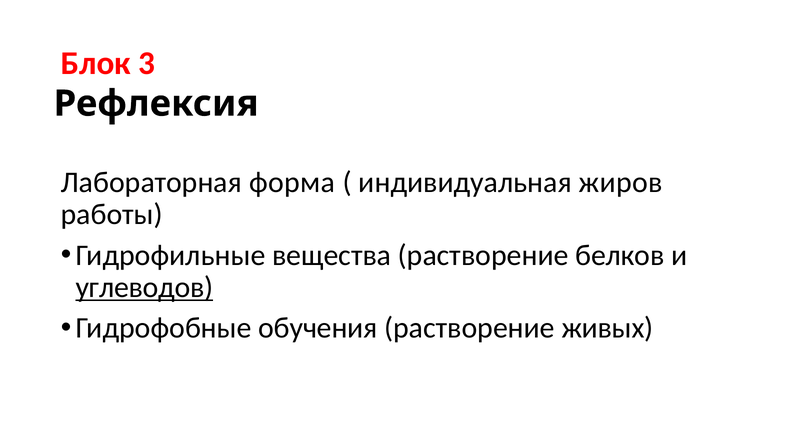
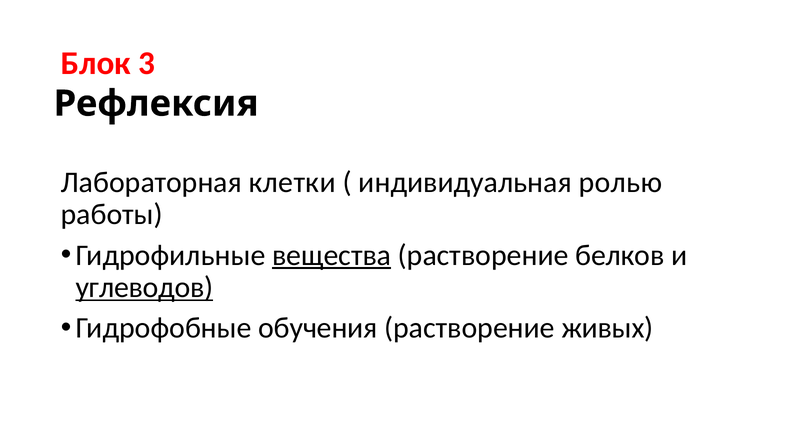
форма: форма -> клетки (292, 182)
жиров: жиров -> ролью (621, 182)
вещества underline: none -> present (332, 255)
